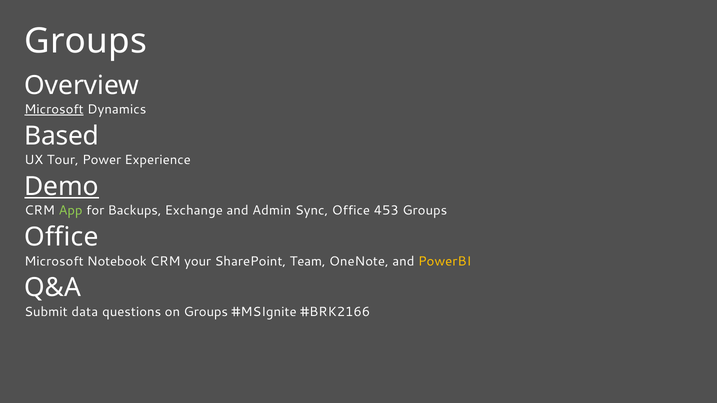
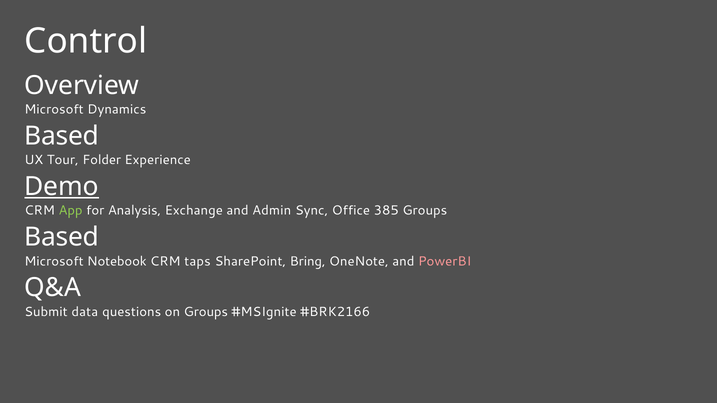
Groups: Groups -> Control (86, 41)
Microsoft underline: present -> none (54, 109)
Power: Power -> Folder (102, 160)
Backups: Backups -> Analysis (135, 211)
453: 453 -> 385 (386, 211)
Office: Office -> Based (62, 237)
your: your -> taps (198, 261)
Team: Team -> Bring (308, 261)
PowerBI colour: yellow -> pink (445, 261)
